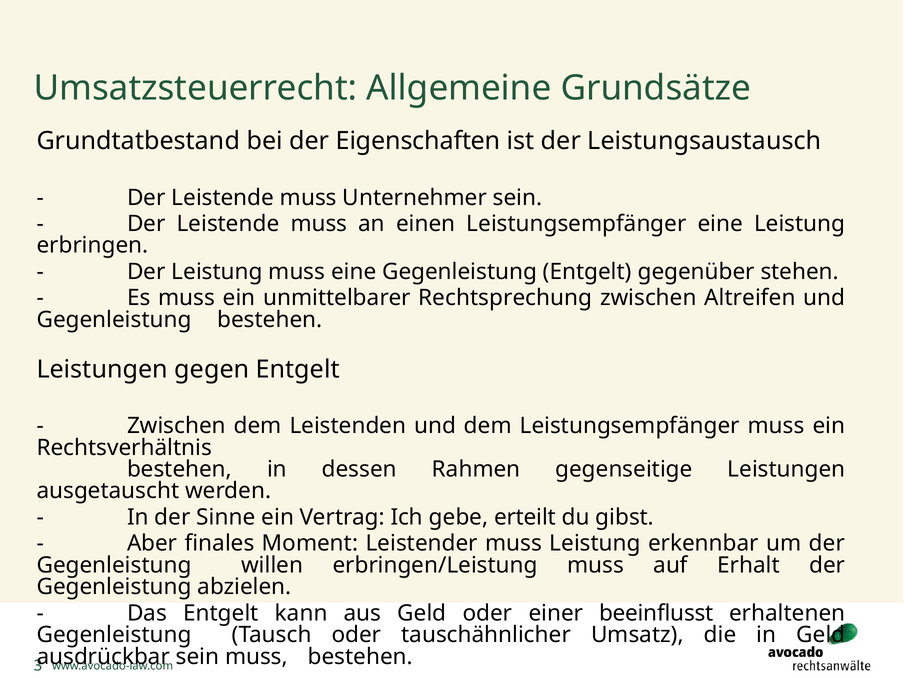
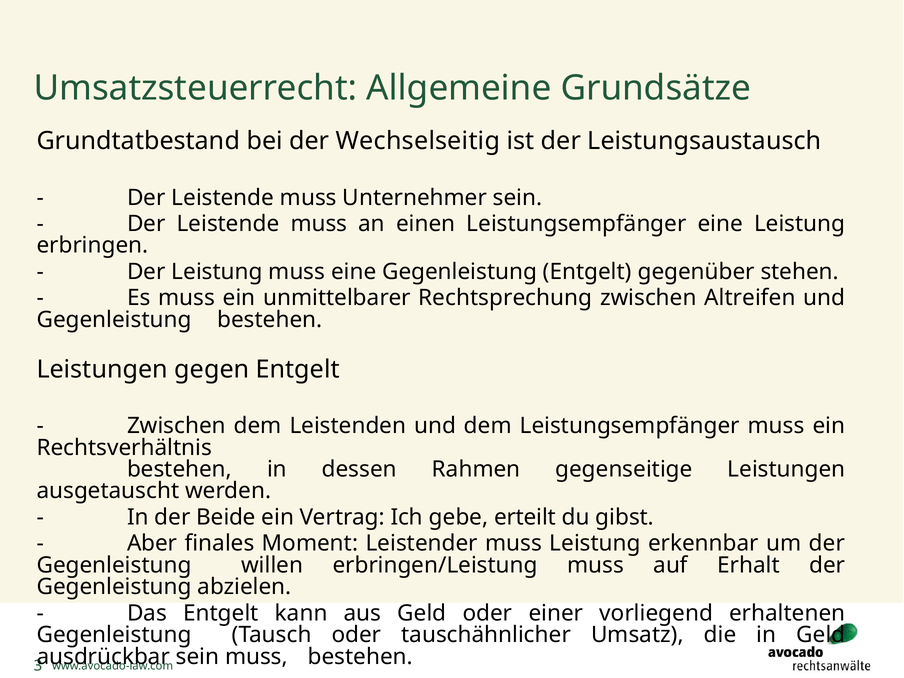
Eigenschaften: Eigenschaften -> Wechselseitig (418, 141)
Sinne: Sinne -> Beide (226, 517)
beeinflusst: beeinflusst -> vorliegend (656, 613)
